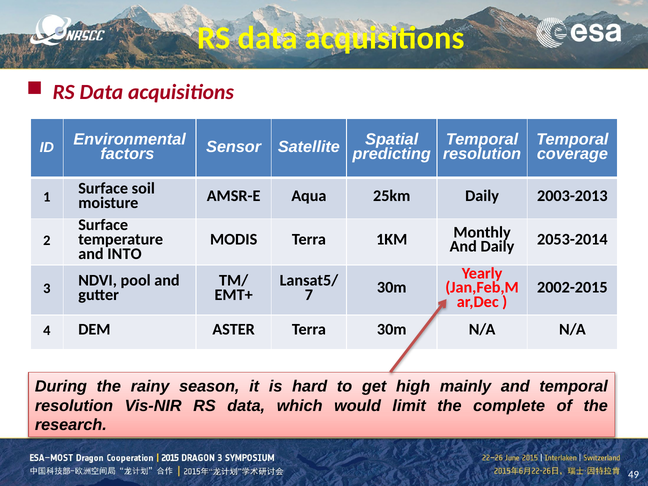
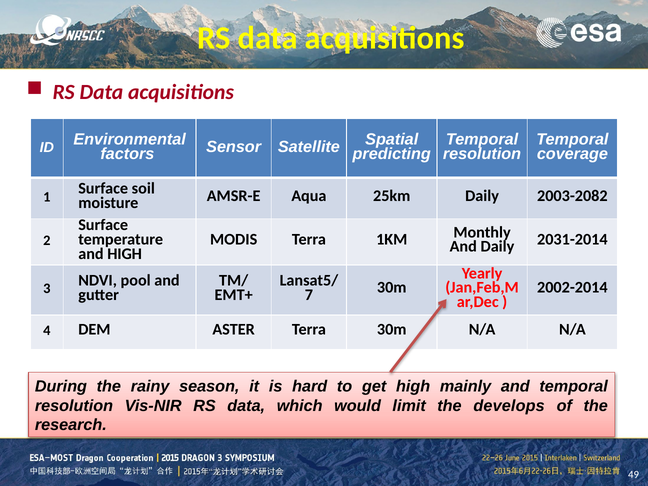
2003-2013: 2003-2013 -> 2003-2082 (572, 196)
2053-2014: 2053-2014 -> 2031-2014 (572, 239)
and INTO: INTO -> HIGH (125, 254)
2002-2015: 2002-2015 -> 2002-2014 (572, 288)
complete: complete -> develops (509, 406)
